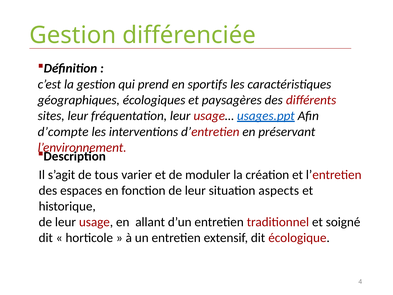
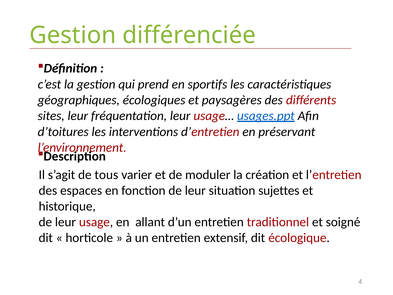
d’compte: d’compte -> d’toitures (63, 132)
aspects: aspects -> sujettes (279, 190)
